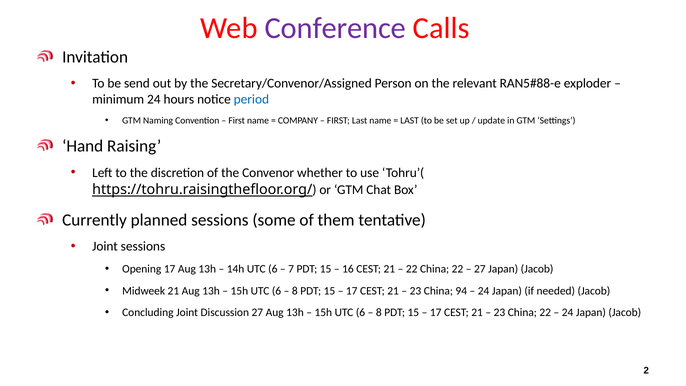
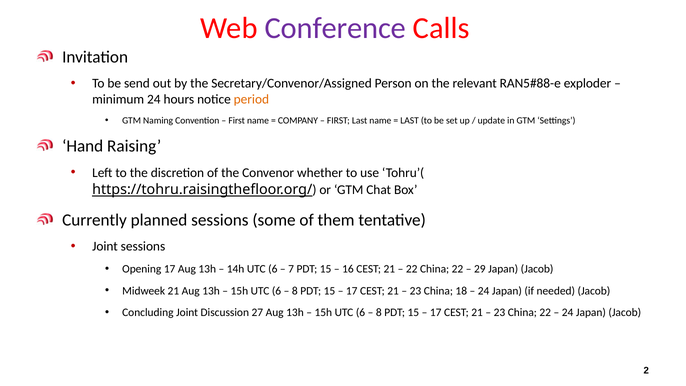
period colour: blue -> orange (251, 99)
27: 27 -> 29 (480, 269)
94: 94 -> 18 (461, 291)
